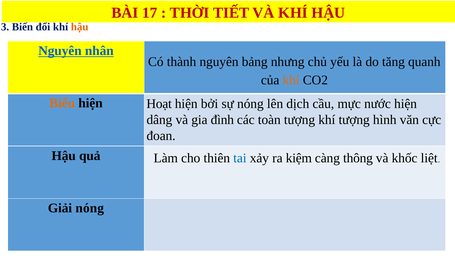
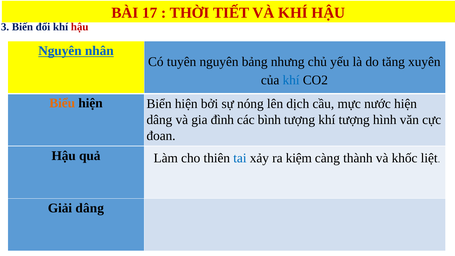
hậu colour: orange -> red (80, 27)
thành: thành -> tuyên (182, 62)
quanh: quanh -> xuyên (424, 62)
khí colour: orange -> blue (291, 80)
Hoạt: Hoạt -> Biển (159, 104)
toàn: toàn -> bình (269, 120)
thông: thông -> thành (358, 158)
Giải nóng: nóng -> dâng (90, 208)
